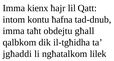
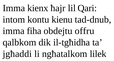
Qatt: Qatt -> Qari (87, 8)
ħafna: ħafna -> kienu (62, 20)
taħt: taħt -> fiha (34, 31)
għall: għall -> offru (85, 31)
